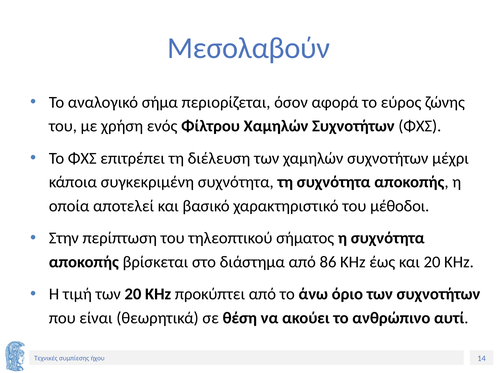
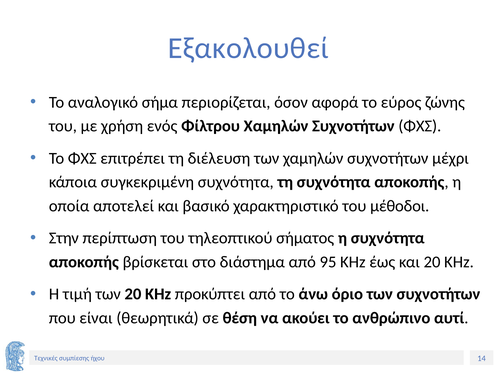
Μεσολαβούν: Μεσολαβούν -> Εξακολουθεί (248, 48)
86: 86 -> 95 (328, 262)
